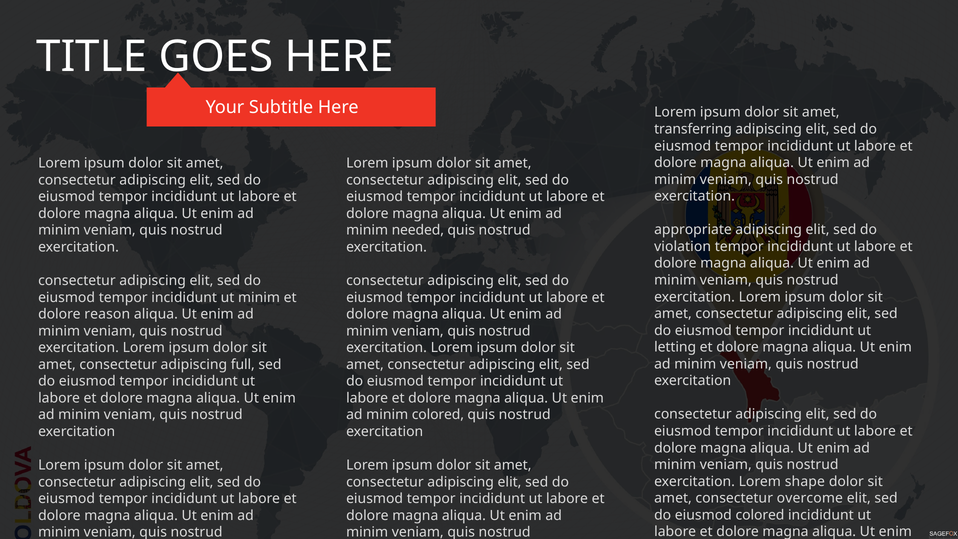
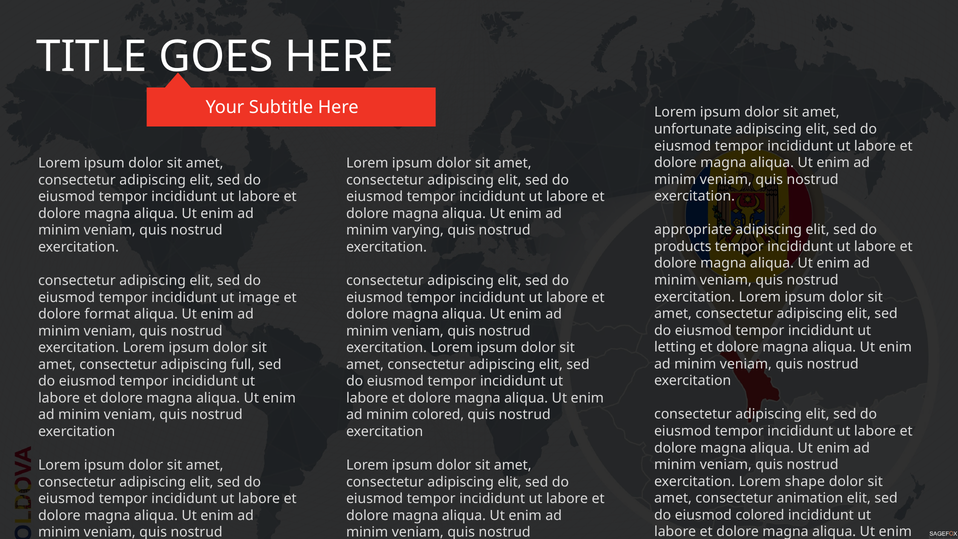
transferring: transferring -> unfortunate (693, 129)
needed: needed -> varying (418, 230)
violation: violation -> products (683, 247)
ut minim: minim -> image (259, 297)
reason: reason -> format (107, 314)
overcome: overcome -> animation (810, 498)
